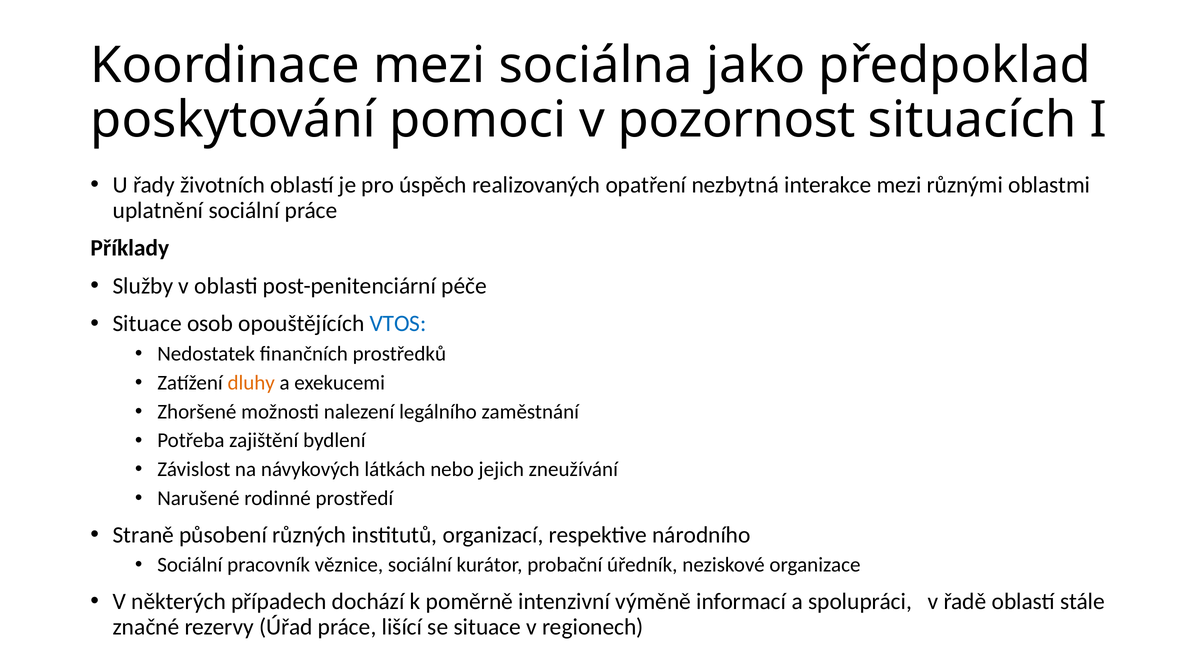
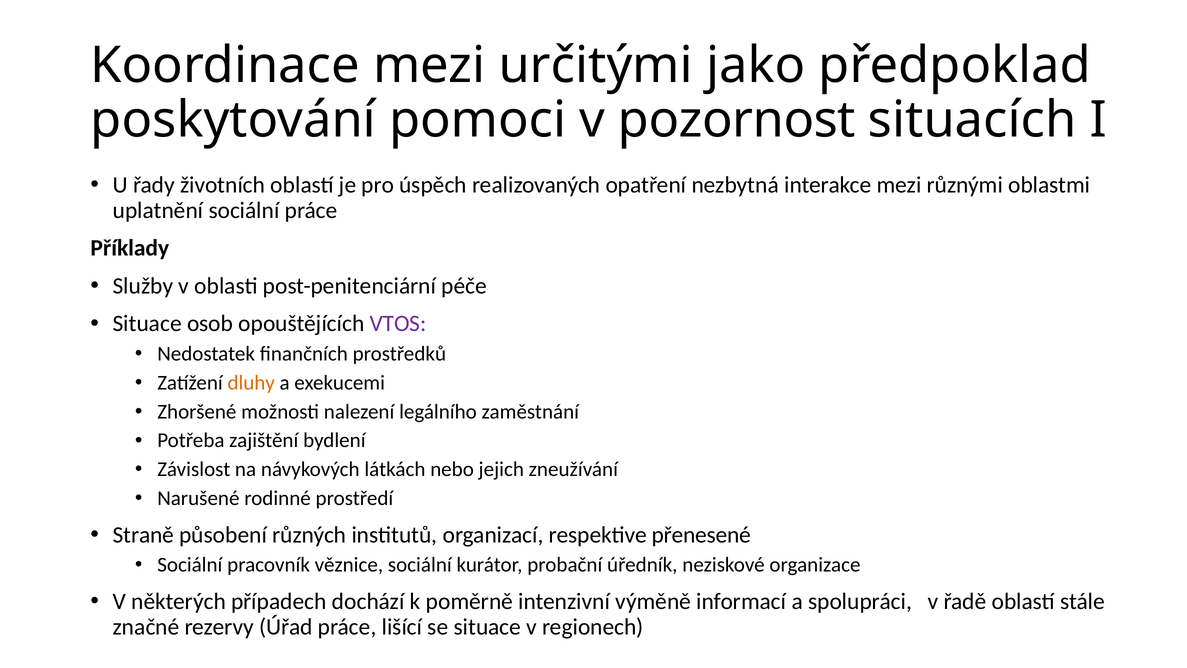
sociálna: sociálna -> určitými (596, 65)
VTOS colour: blue -> purple (398, 323)
národního: národního -> přenesené (701, 534)
